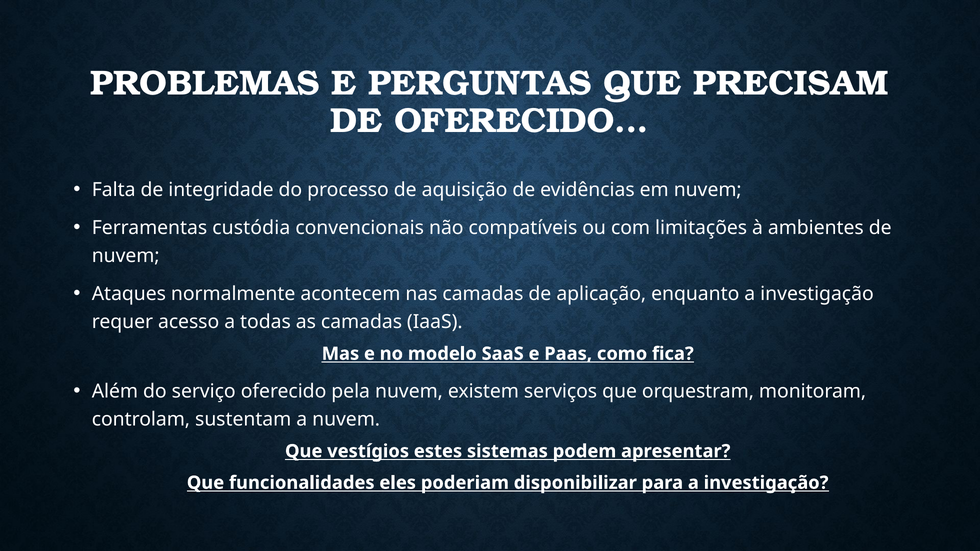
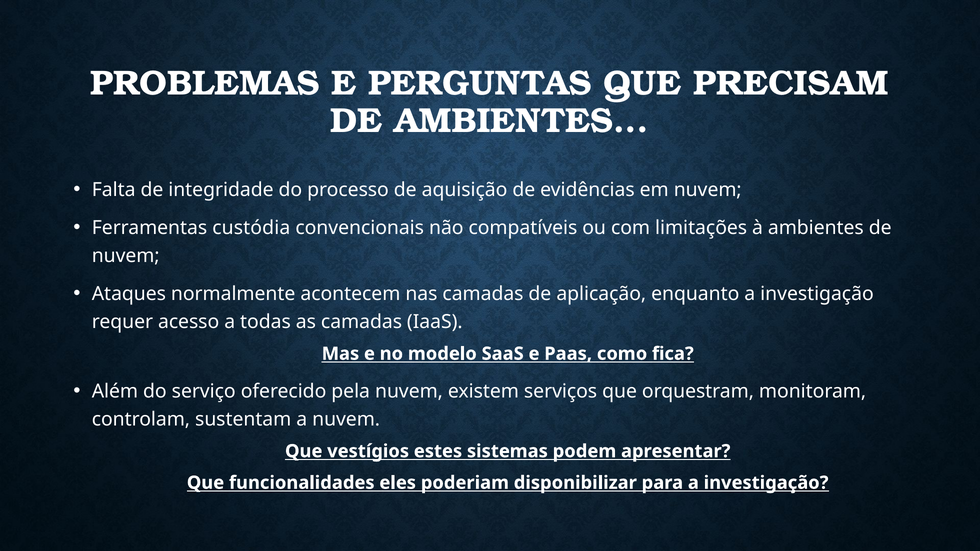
DE OFERECIDO: OFERECIDO -> AMBIENTES (521, 121)
